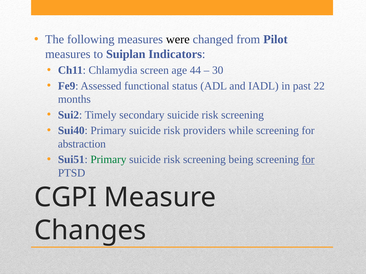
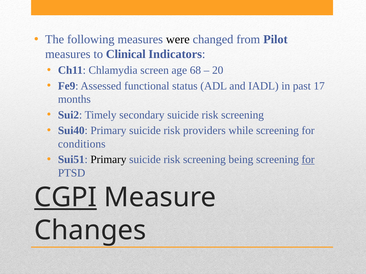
Suiplan: Suiplan -> Clinical (126, 54)
44: 44 -> 68 (195, 70)
30: 30 -> 20 (218, 70)
22: 22 -> 17 (319, 86)
abstraction: abstraction -> conditions (82, 144)
Primary colour: green -> black (108, 160)
CGPI underline: none -> present (66, 198)
